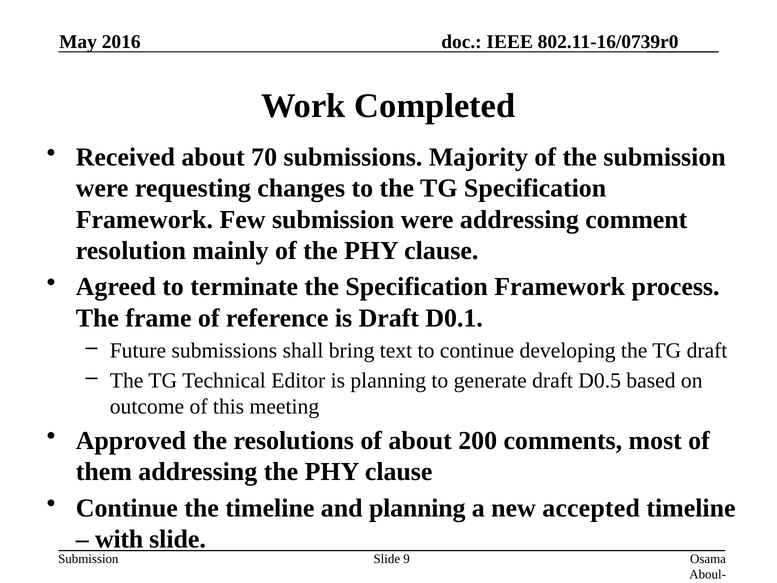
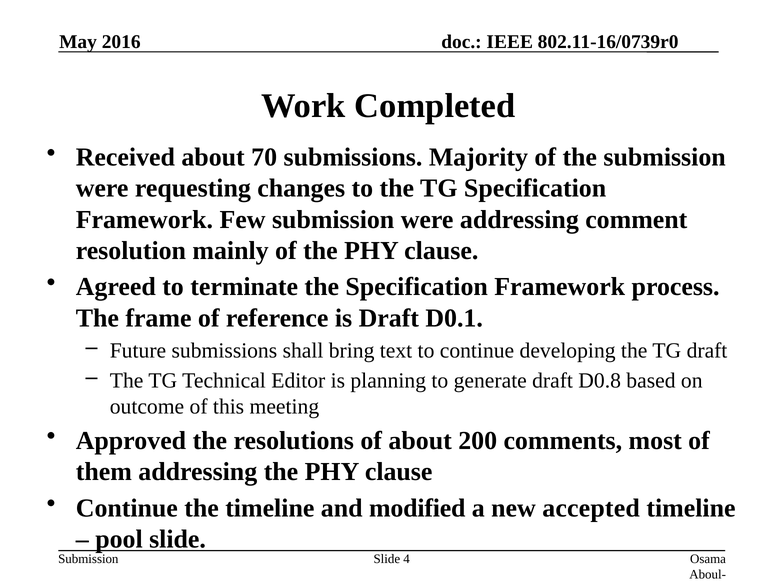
D0.5: D0.5 -> D0.8 (600, 381)
and planning: planning -> modified (417, 508)
with: with -> pool (119, 539)
9: 9 -> 4 (407, 559)
